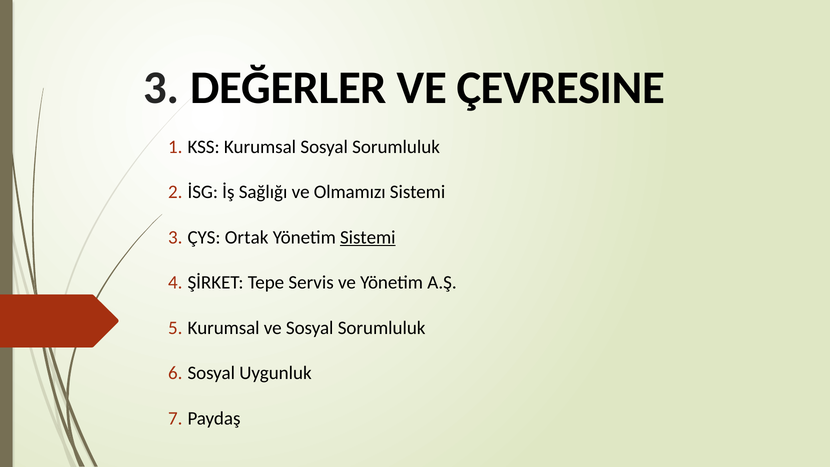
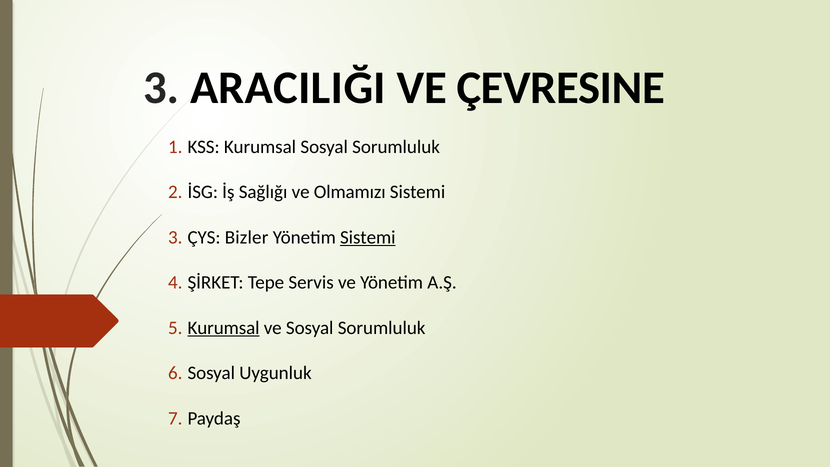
DEĞERLER: DEĞERLER -> ARACILIĞI (288, 88)
Ortak: Ortak -> Bizler (247, 237)
Kurumsal underline: none -> present (224, 328)
